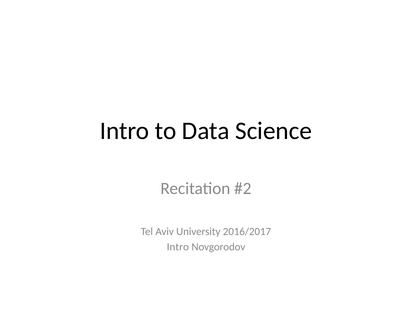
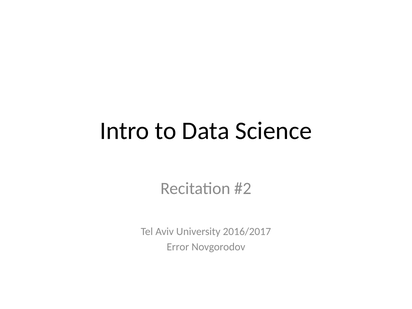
Intro: Intro -> Error (178, 247)
